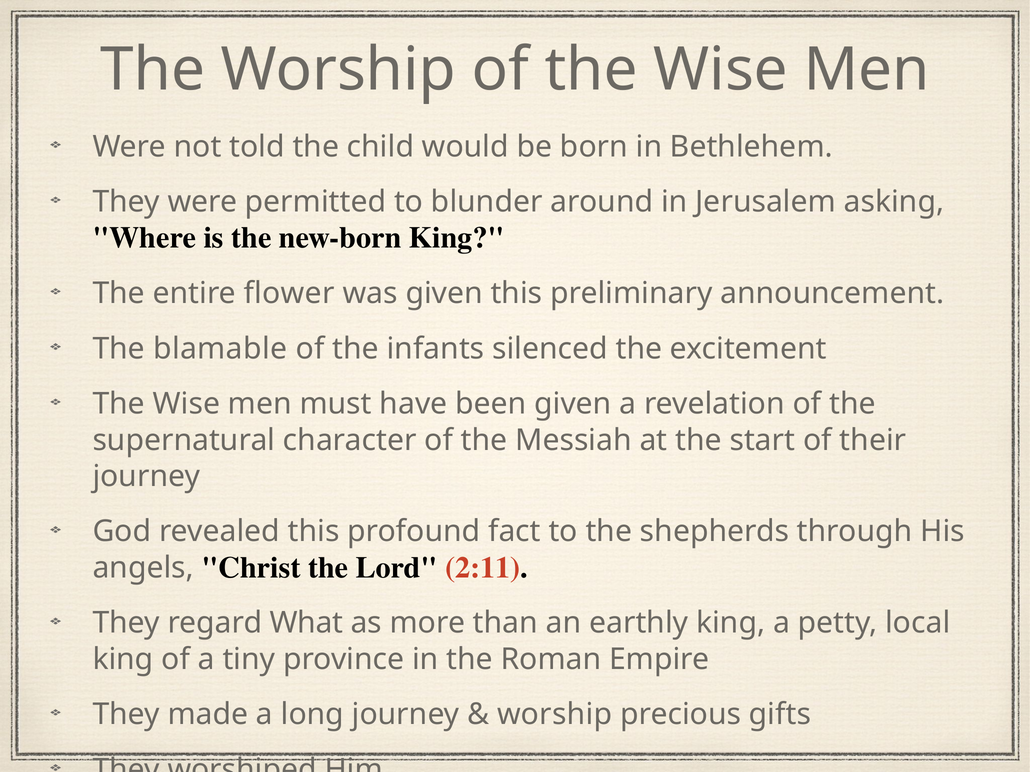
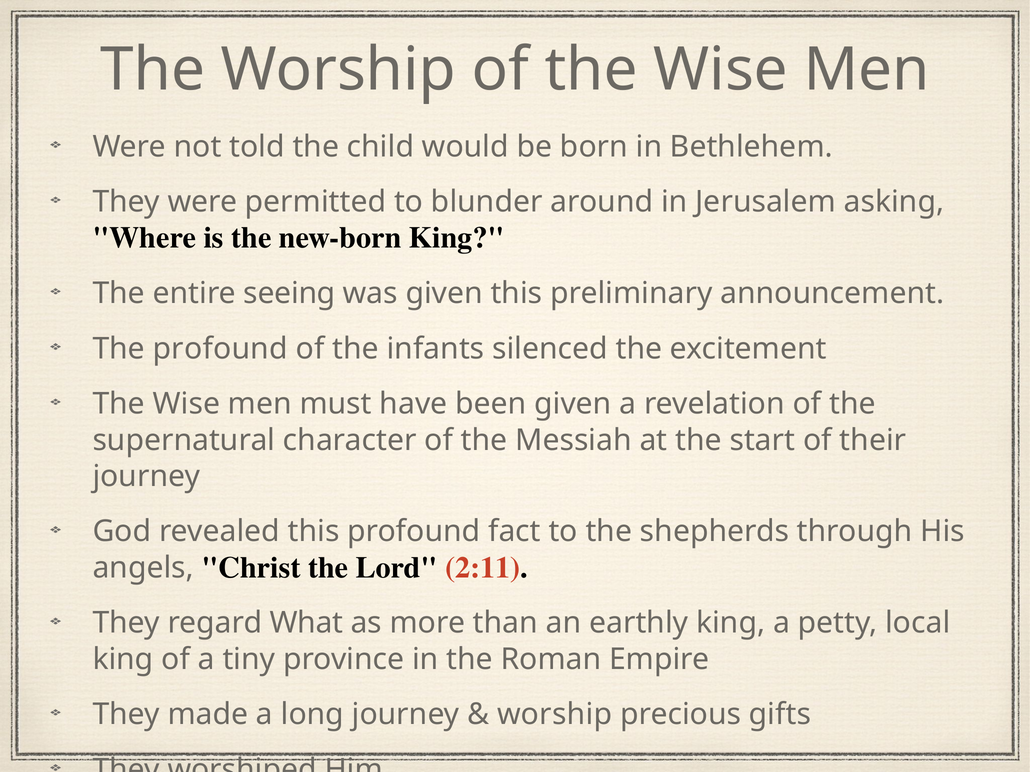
flower: flower -> seeing (289, 294)
The blamable: blamable -> profound (220, 349)
